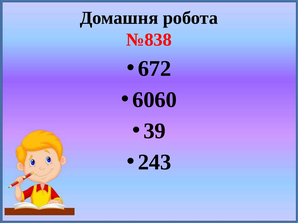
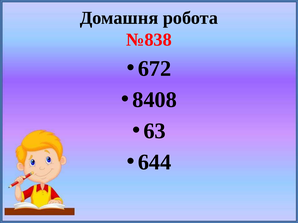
6060: 6060 -> 8408 (155, 100)
39: 39 -> 63 (155, 131)
243: 243 -> 644 (155, 162)
